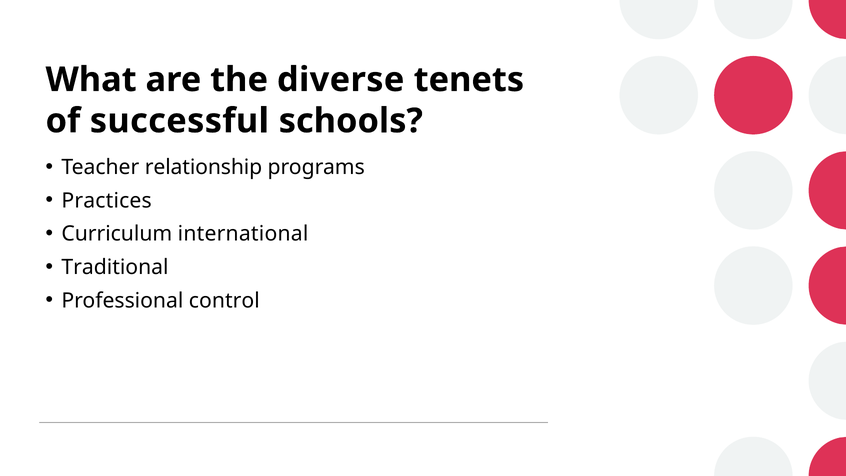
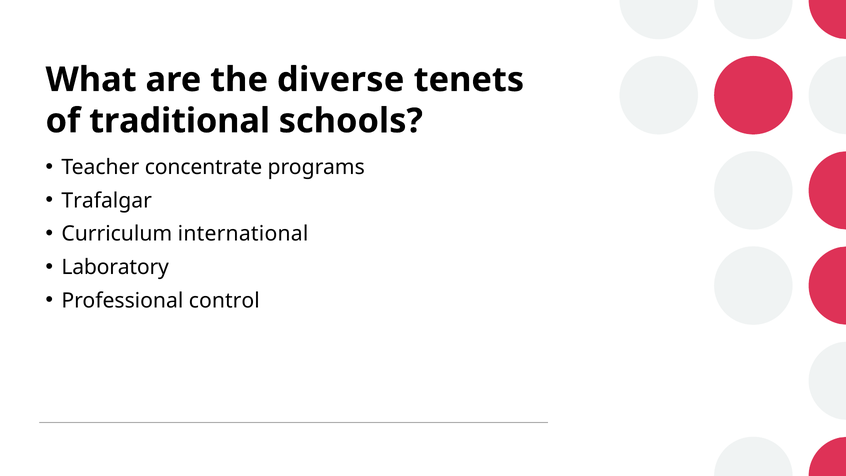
successful: successful -> traditional (180, 121)
relationship: relationship -> concentrate (204, 167)
Practices: Practices -> Trafalgar (107, 201)
Traditional: Traditional -> Laboratory (115, 267)
